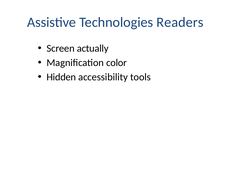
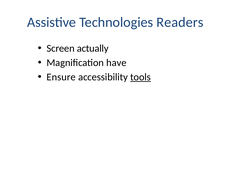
color: color -> have (116, 63)
Hidden: Hidden -> Ensure (61, 77)
tools underline: none -> present (141, 77)
